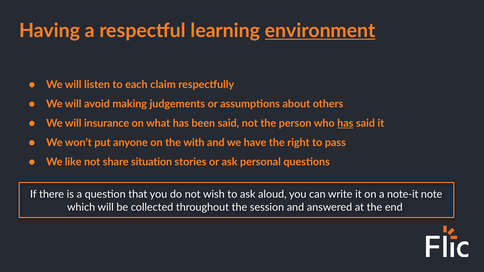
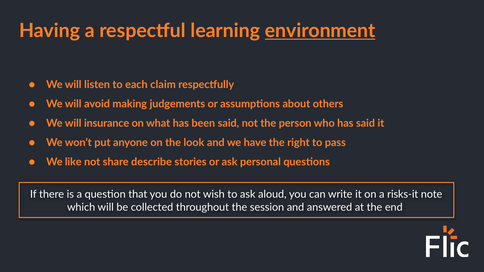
has underline: present -> none (345, 124)
with: with -> look (194, 143)
situation: situation -> describe (152, 162)
note-it: note-it -> risks-it (403, 195)
